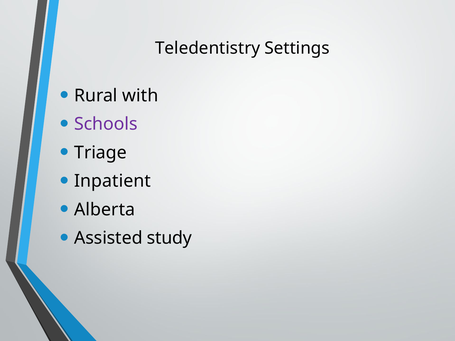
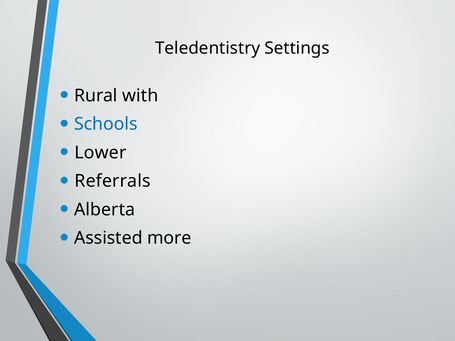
Schools colour: purple -> blue (106, 124)
Triage: Triage -> Lower (100, 153)
Inpatient: Inpatient -> Referrals (113, 181)
study: study -> more (169, 238)
